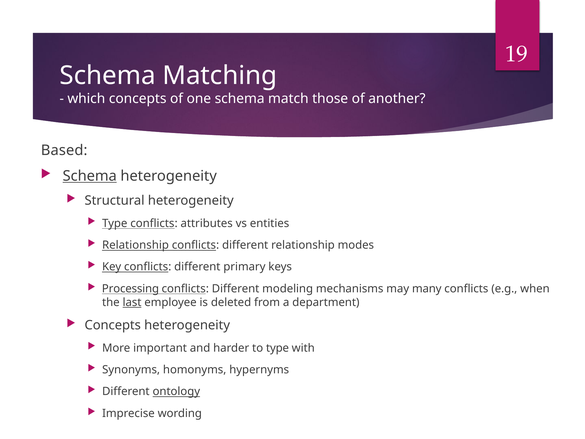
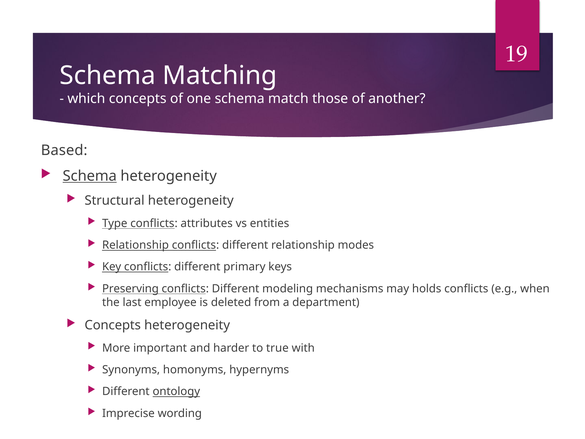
Processing: Processing -> Preserving (130, 289)
many: many -> holds (427, 289)
last underline: present -> none (132, 302)
to type: type -> true (277, 348)
